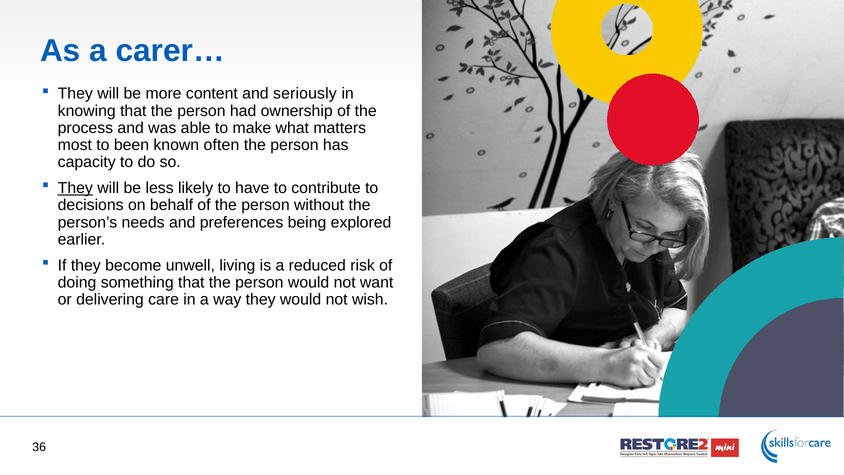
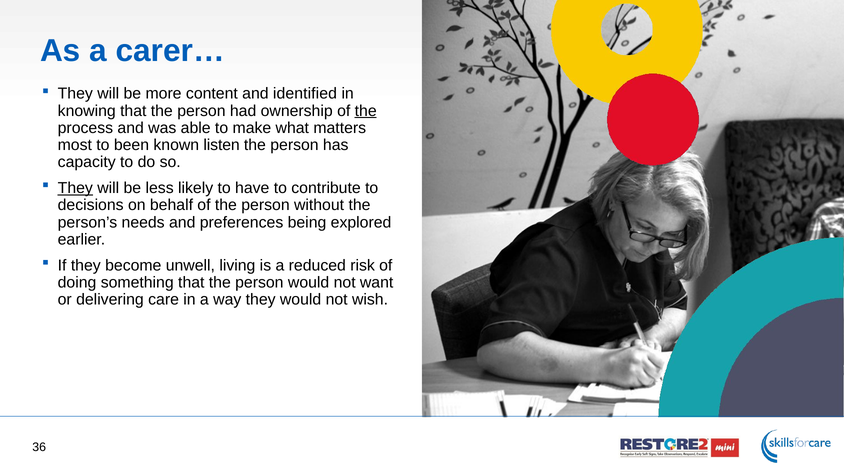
seriously: seriously -> identified (305, 94)
the underline: none -> present (366, 111)
often: often -> listen (222, 145)
